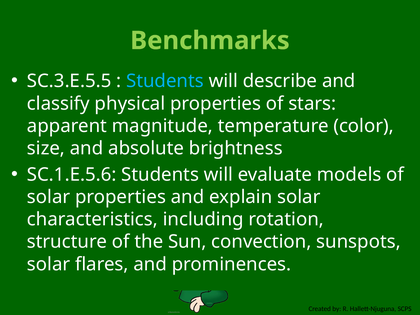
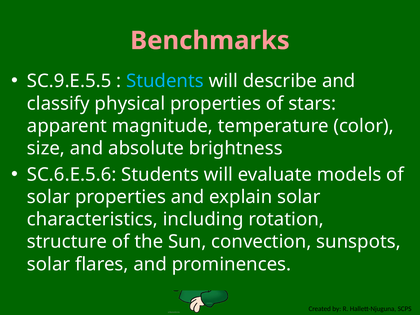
Benchmarks colour: light green -> pink (210, 41)
SC.3.E.5.5: SC.3.E.5.5 -> SC.9.E.5.5 (69, 81)
SC.1.E.5.6: SC.1.E.5.6 -> SC.6.E.5.6 (72, 175)
